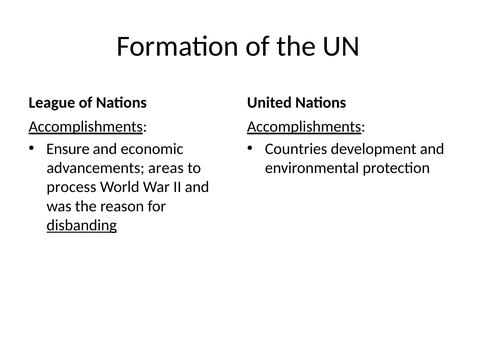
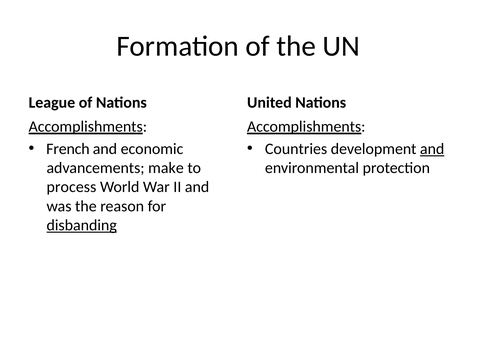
Ensure: Ensure -> French (68, 149)
and underline: none -> present (432, 149)
areas: areas -> make (166, 168)
